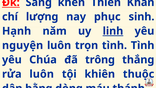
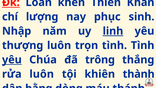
Sáng: Sáng -> Loan (39, 2)
Hạnh: Hạnh -> Nhập (17, 31)
nguyện: nguyện -> thượng (23, 45)
yêu underline: none -> present (12, 60)
thuộc: thuộc -> thành (139, 74)
